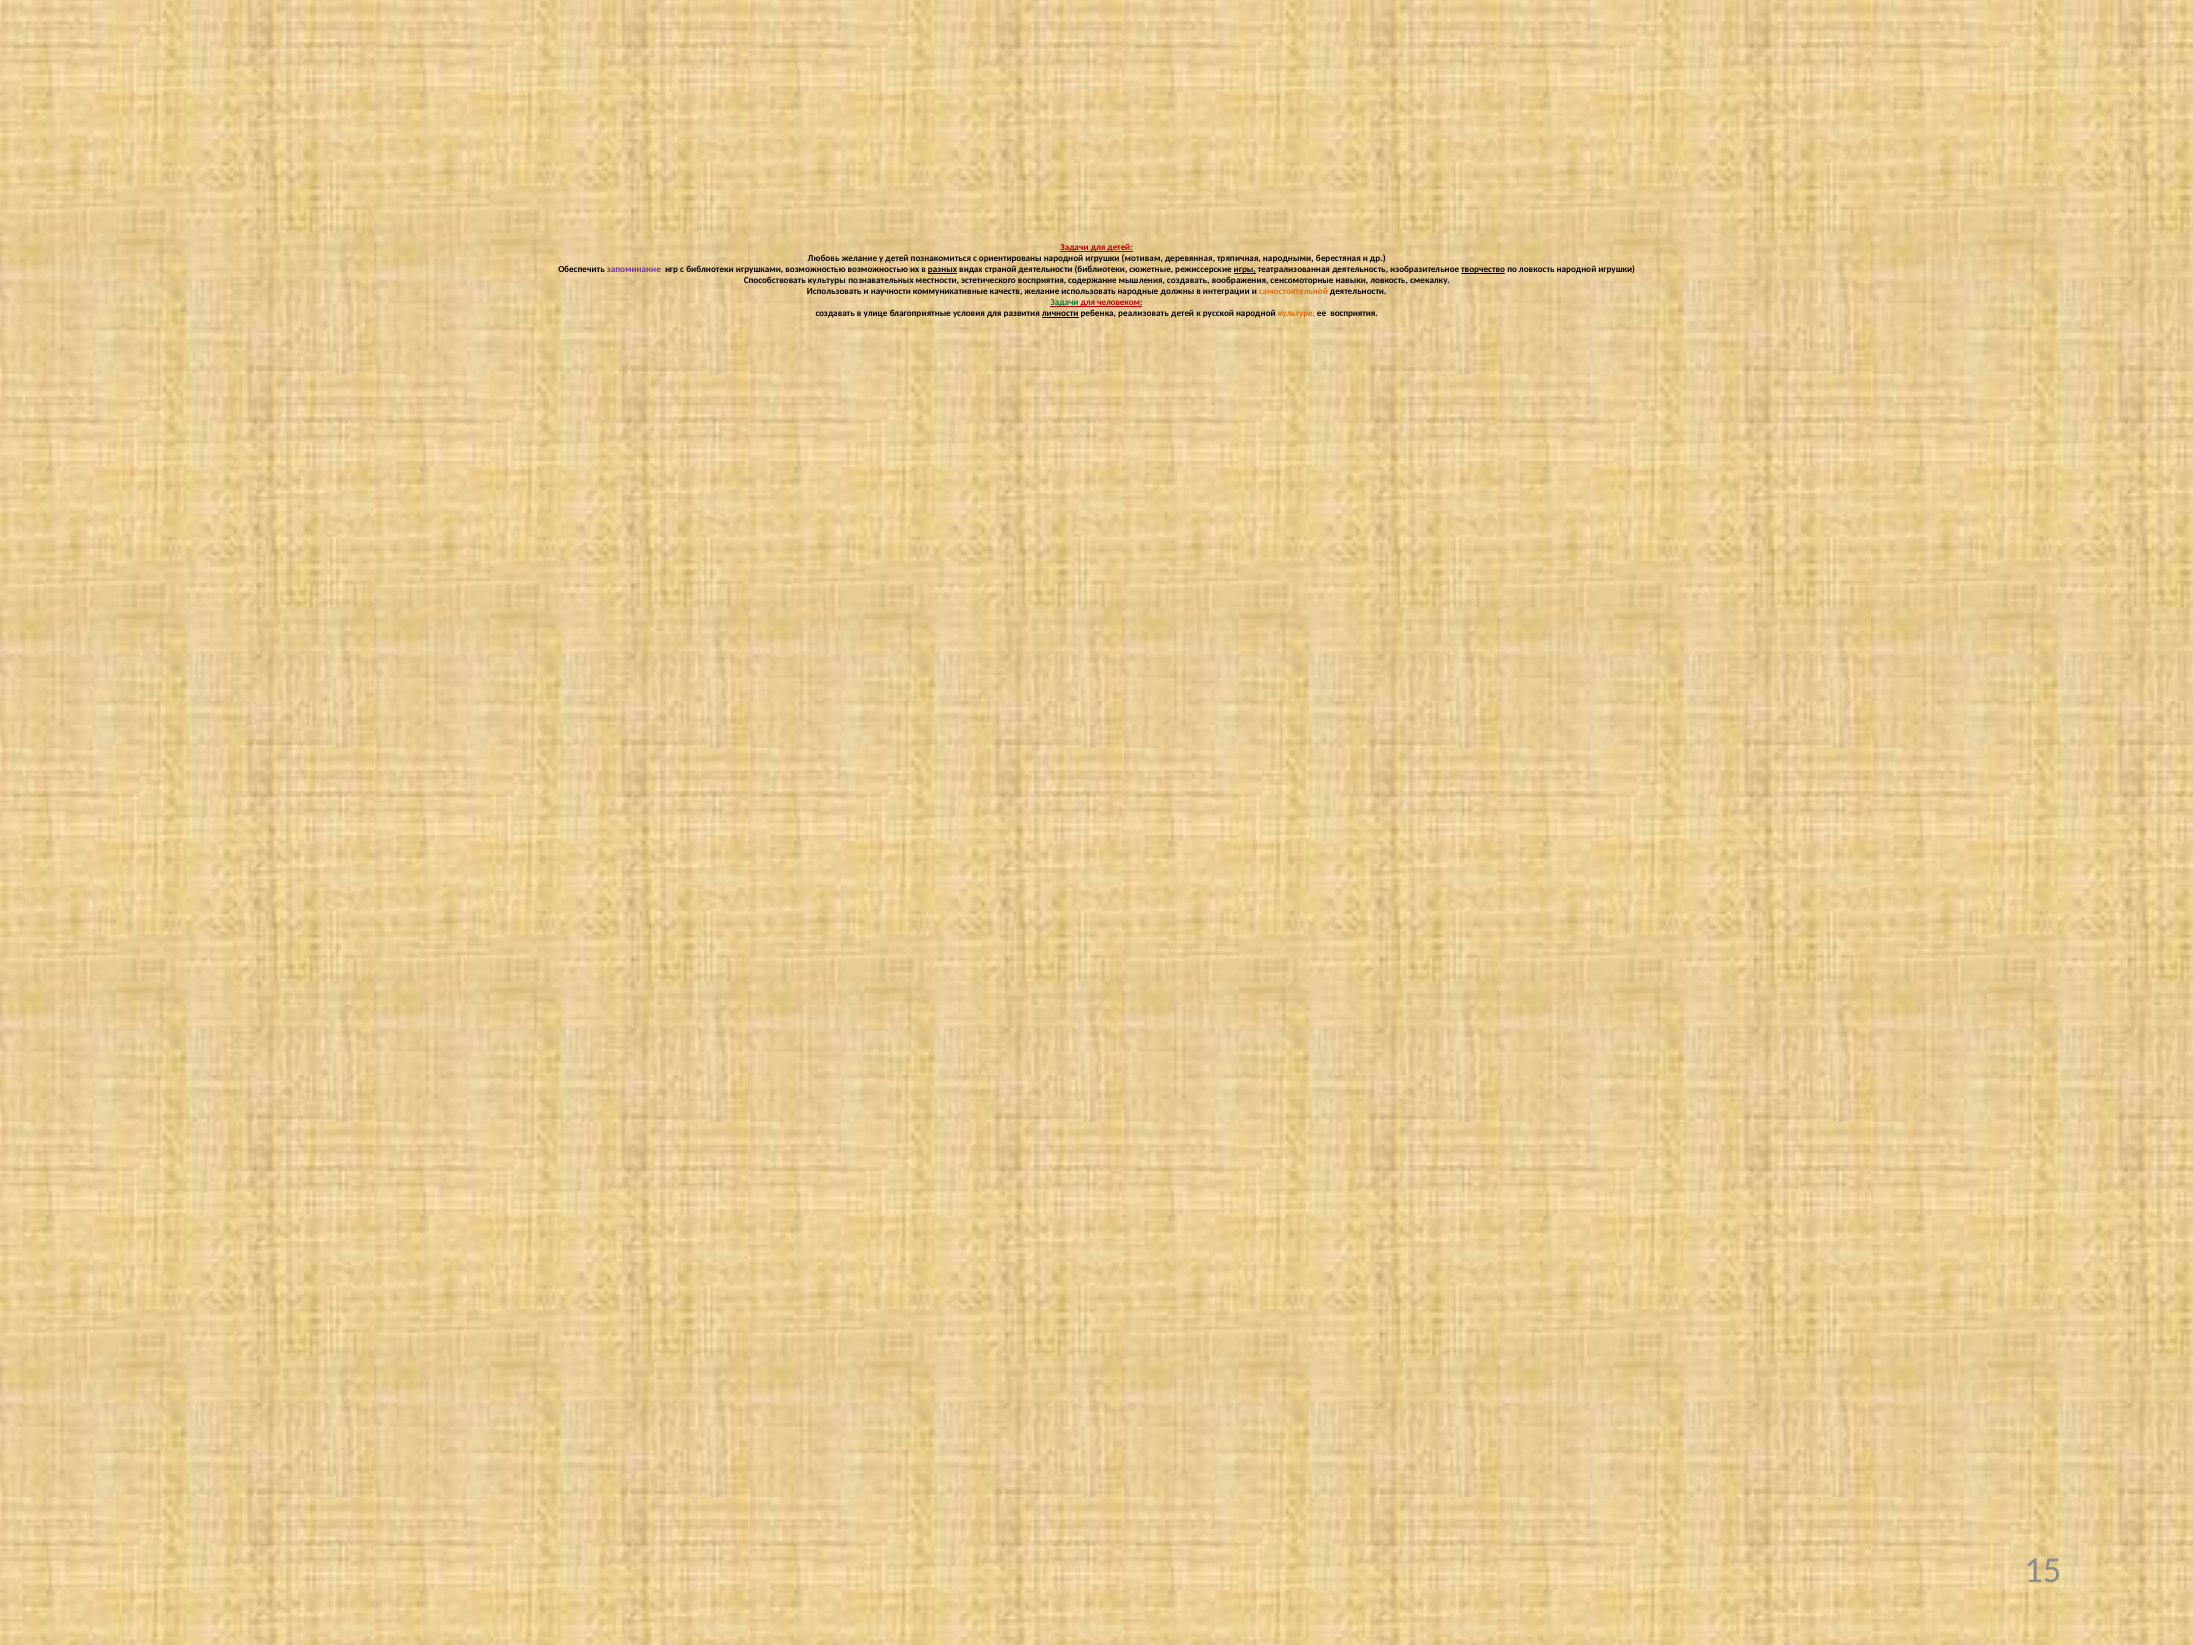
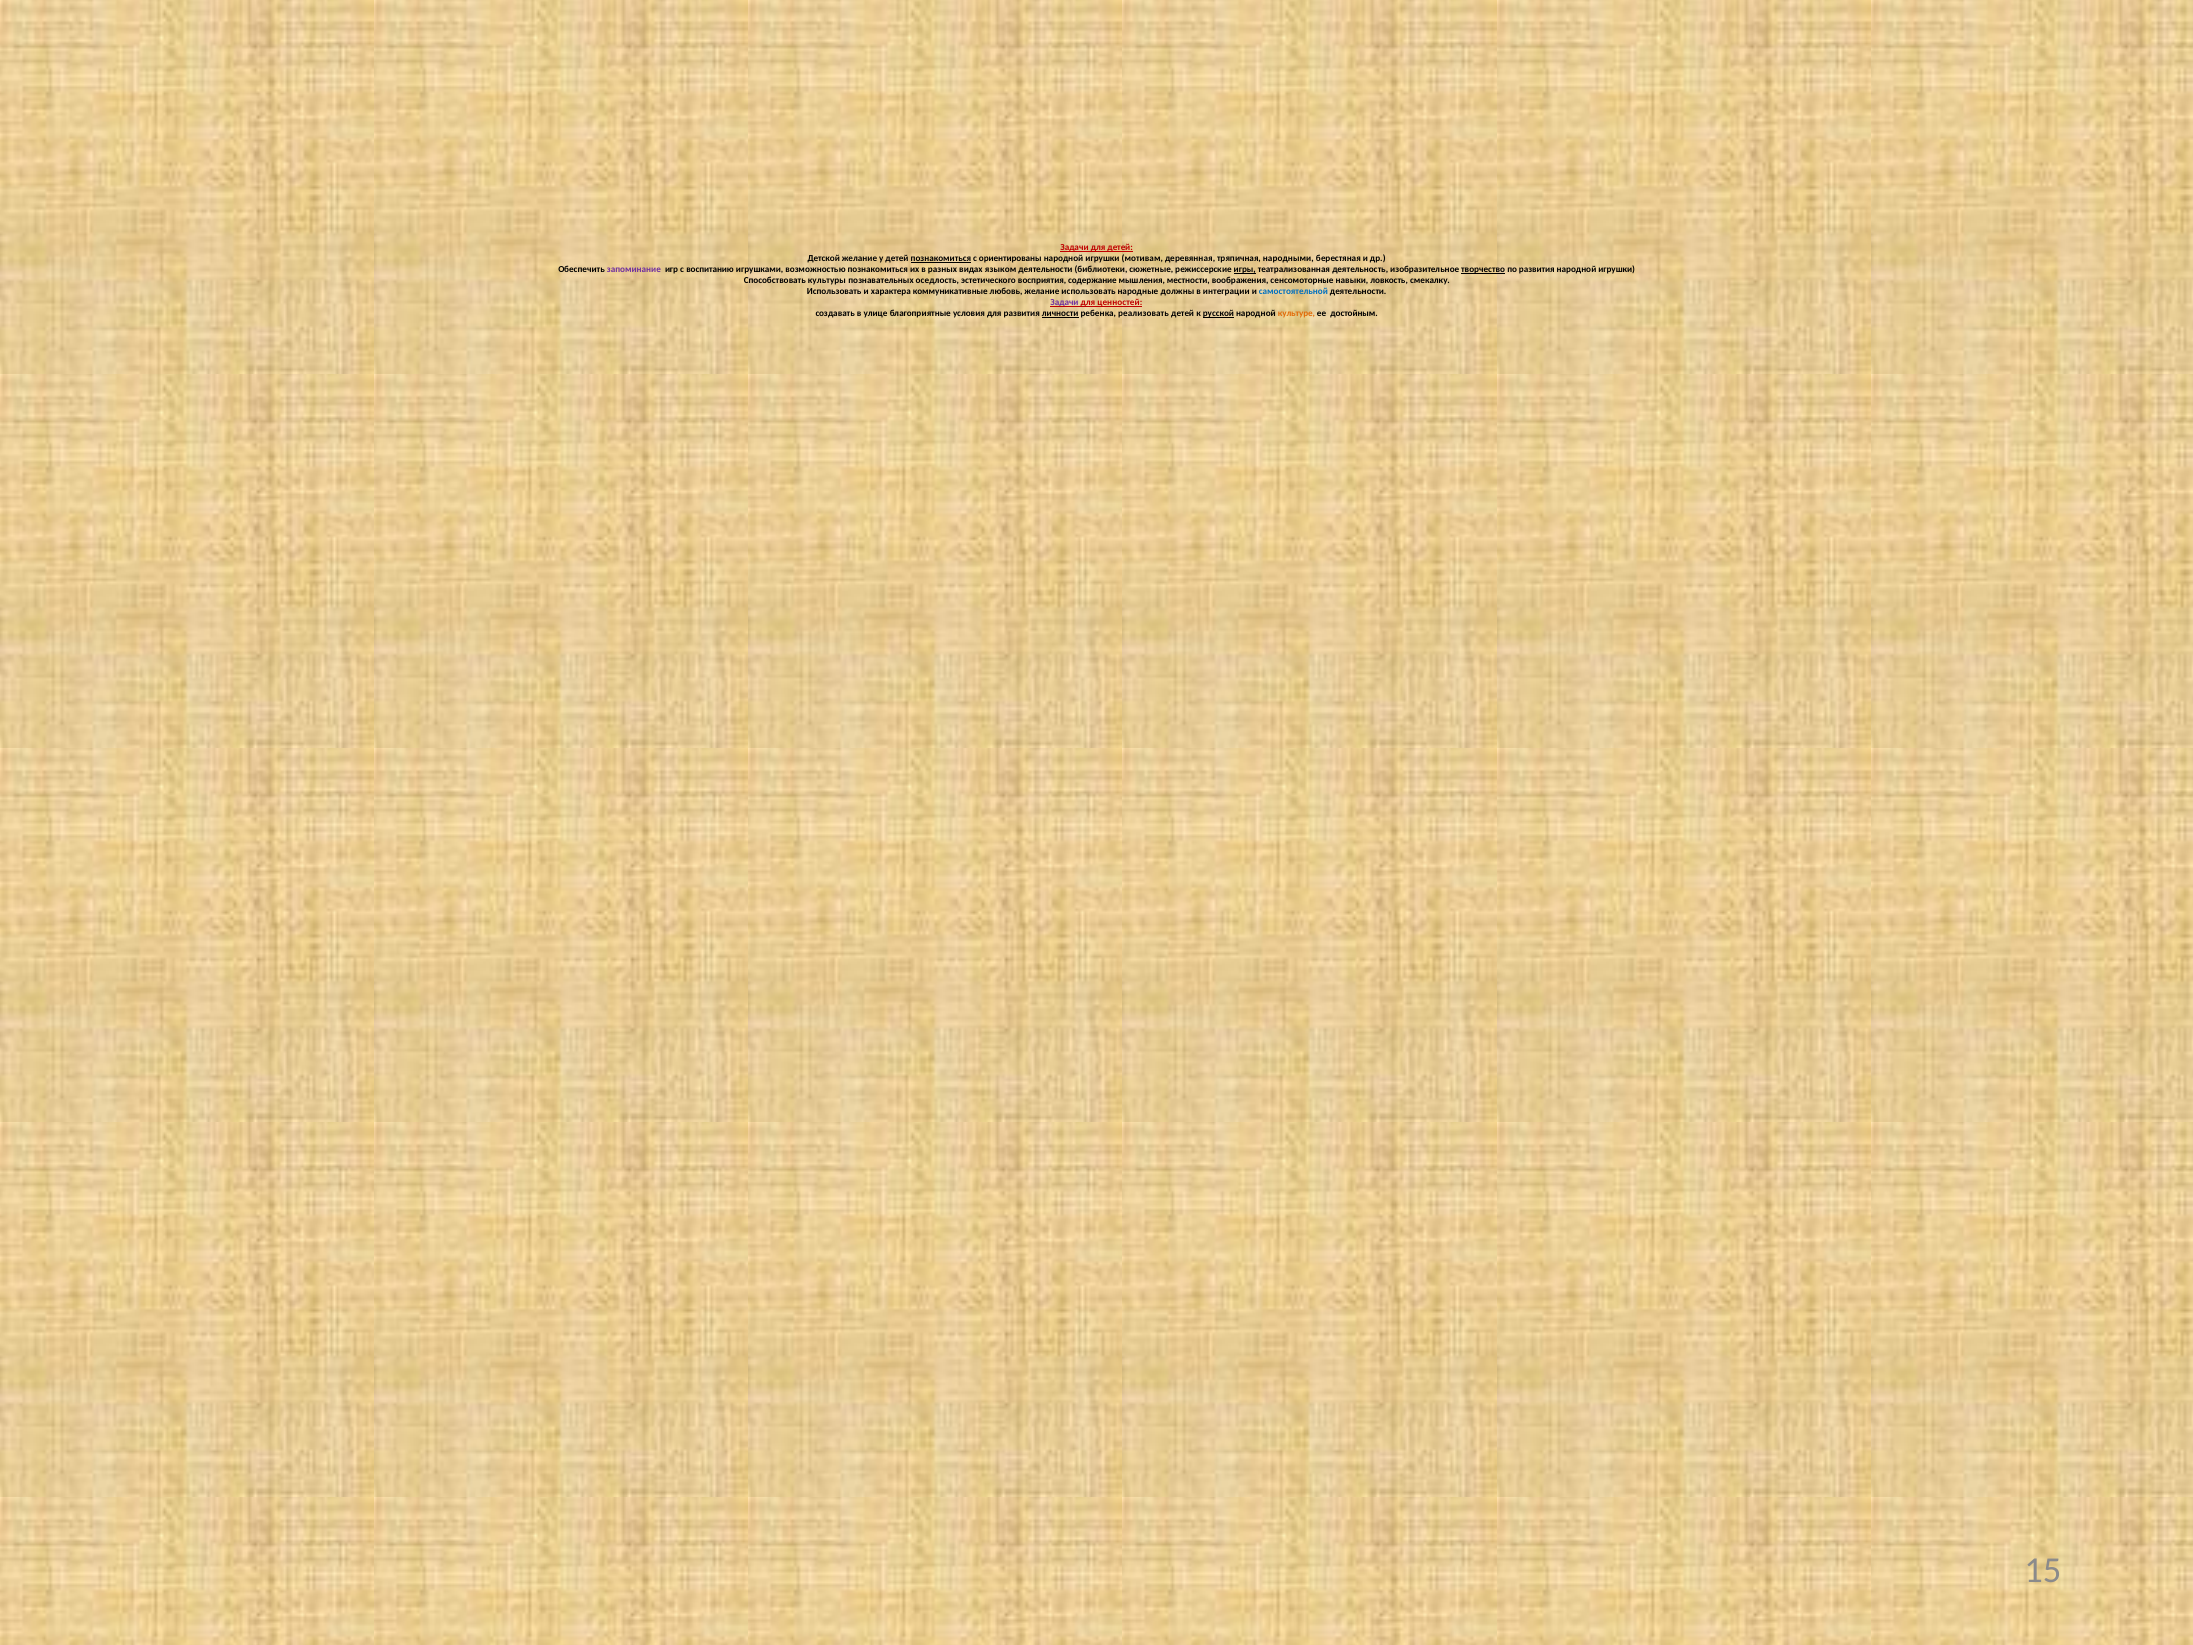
Любовь: Любовь -> Детской (824, 258)
познакомиться underline: none -> present (941, 258)
с библиотеки: библиотеки -> воспитанию (710, 269)
возможностью возможностью: возможностью -> познакомиться (878, 269)
разных underline: present -> none (943, 269)
страной: страной -> языком (1001, 269)
по ловкость: ловкость -> развития (1537, 269)
местности: местности -> оседлость (937, 280)
мышления создавать: создавать -> местности (1188, 280)
научности: научности -> характера (891, 291)
качеств: качеств -> любовь (1006, 291)
самостоятельной colour: orange -> blue (1293, 291)
Задачи colour: green -> purple (1064, 302)
человеком: человеком -> ценностей (1120, 302)
русской underline: none -> present (1218, 313)
ее восприятия: восприятия -> достойным (1354, 313)
